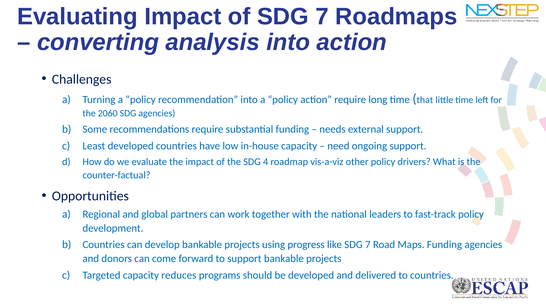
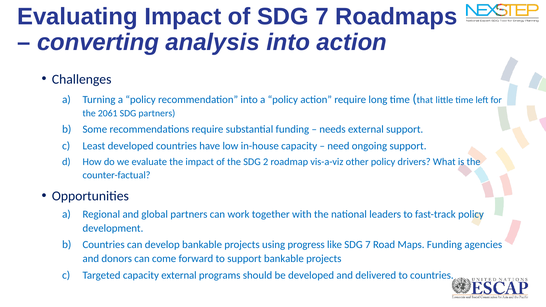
2060: 2060 -> 2061 (108, 113)
SDG agencies: agencies -> partners (157, 113)
4: 4 -> 2 (266, 162)
capacity reduces: reduces -> external (179, 275)
